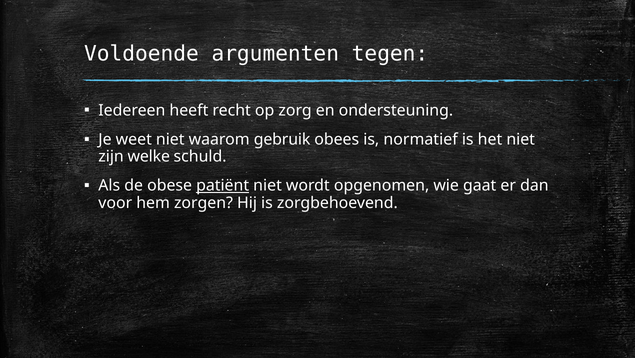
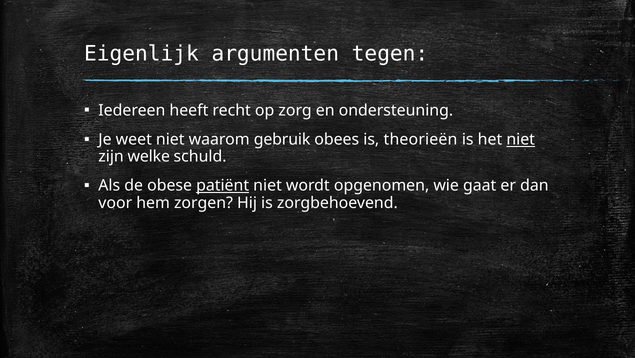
Voldoende: Voldoende -> Eigenlijk (141, 54)
normatief: normatief -> theorieën (421, 139)
niet underline: none -> present (521, 139)
